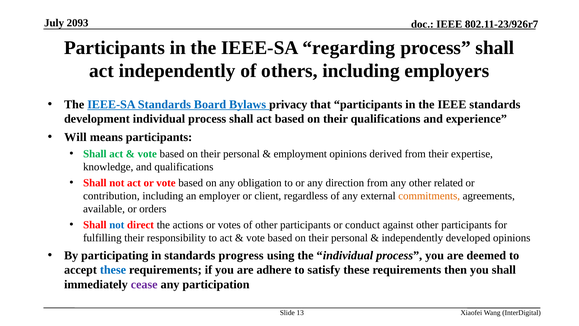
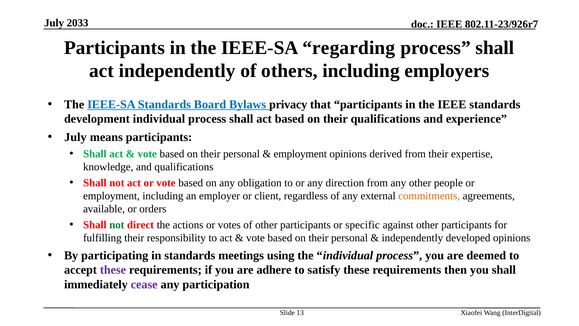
2093: 2093 -> 2033 (78, 23)
Will: Will -> July (75, 137)
related: related -> people (448, 183)
contribution: contribution -> employment (111, 196)
not colour: blue -> green (117, 225)
conduct: conduct -> specific (363, 225)
progress: progress -> meetings (241, 255)
these colour: blue -> purple (113, 270)
